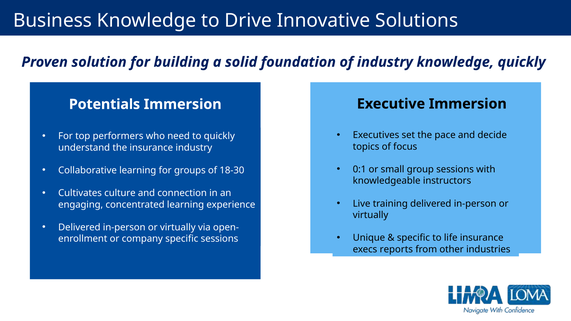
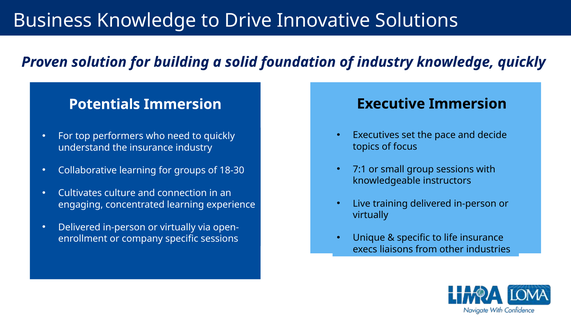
0:1: 0:1 -> 7:1 (360, 169)
reports: reports -> liaisons (396, 249)
